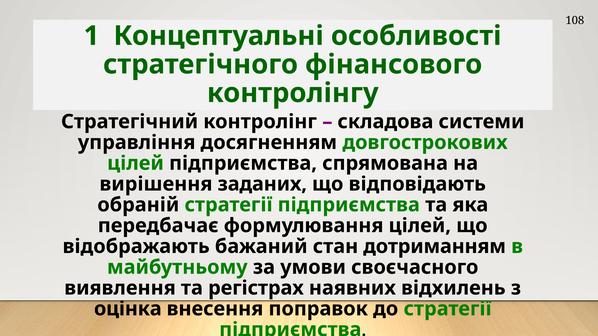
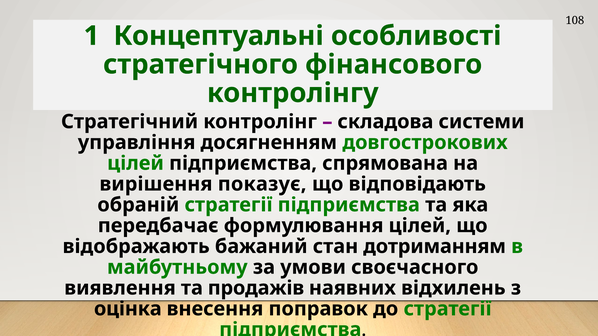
заданих: заданих -> показує (262, 184)
регістрах: регістрах -> продажів (256, 288)
